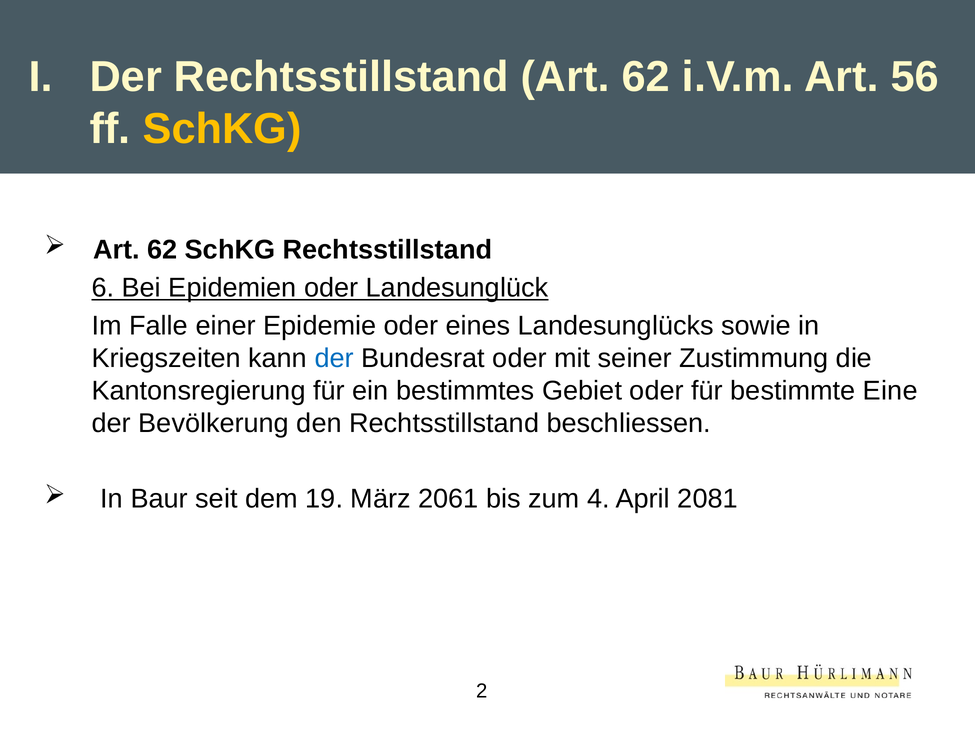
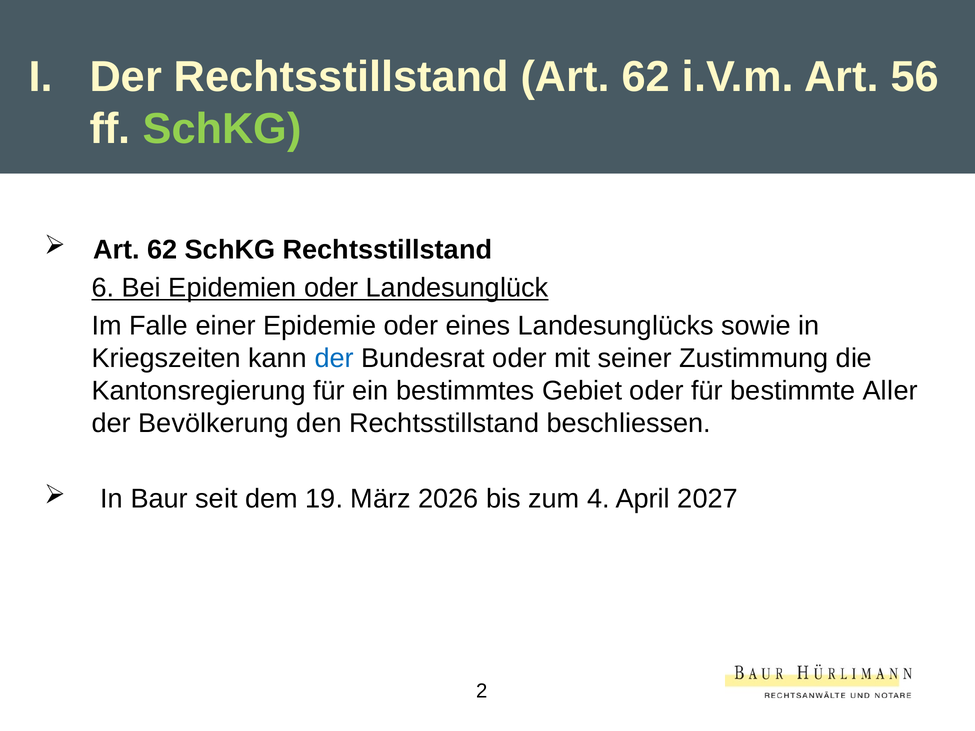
SchKG colour: yellow -> light green (222, 129)
Eine: Eine -> Aller (890, 391)
2061: 2061 -> 2026 (448, 499)
2081: 2081 -> 2027 (708, 499)
